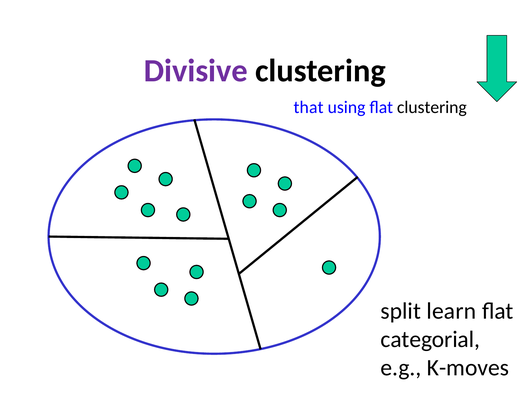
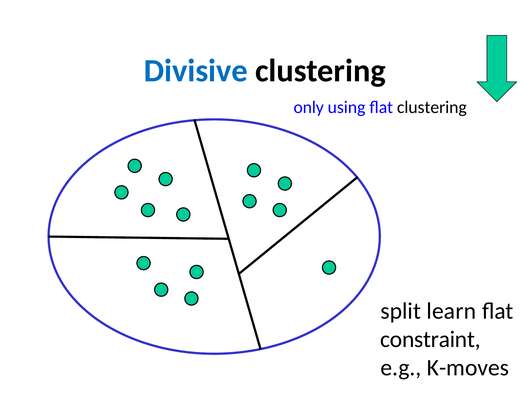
Divisive colour: purple -> blue (196, 71)
that: that -> only (309, 107)
categorial: categorial -> constraint (430, 339)
